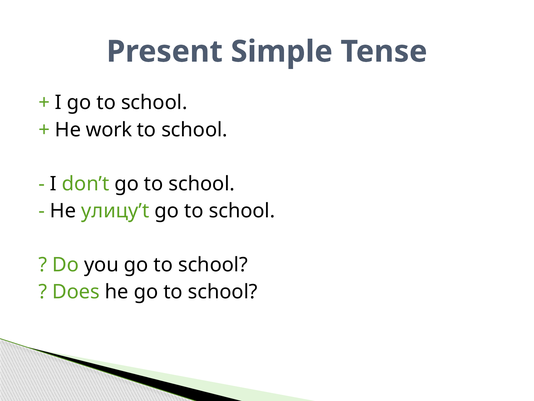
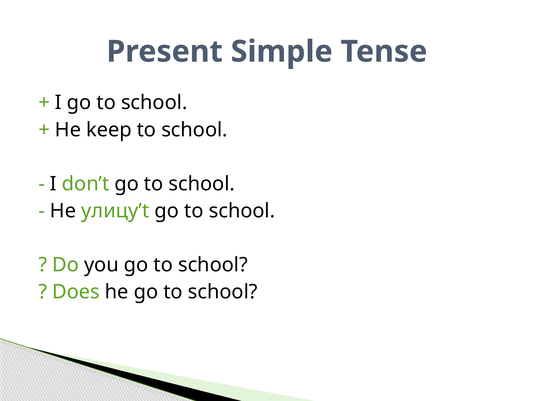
work: work -> keep (109, 130)
